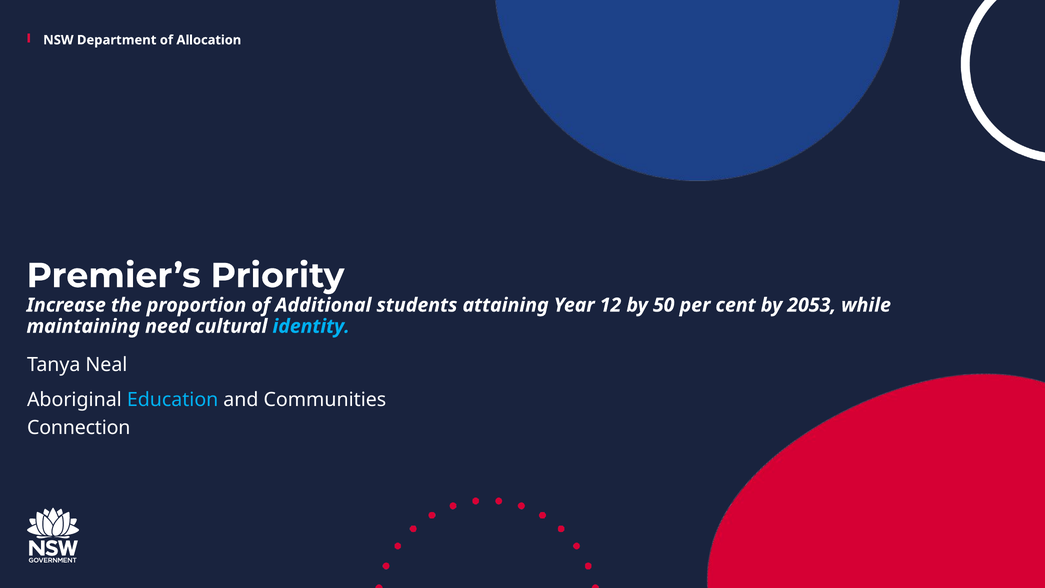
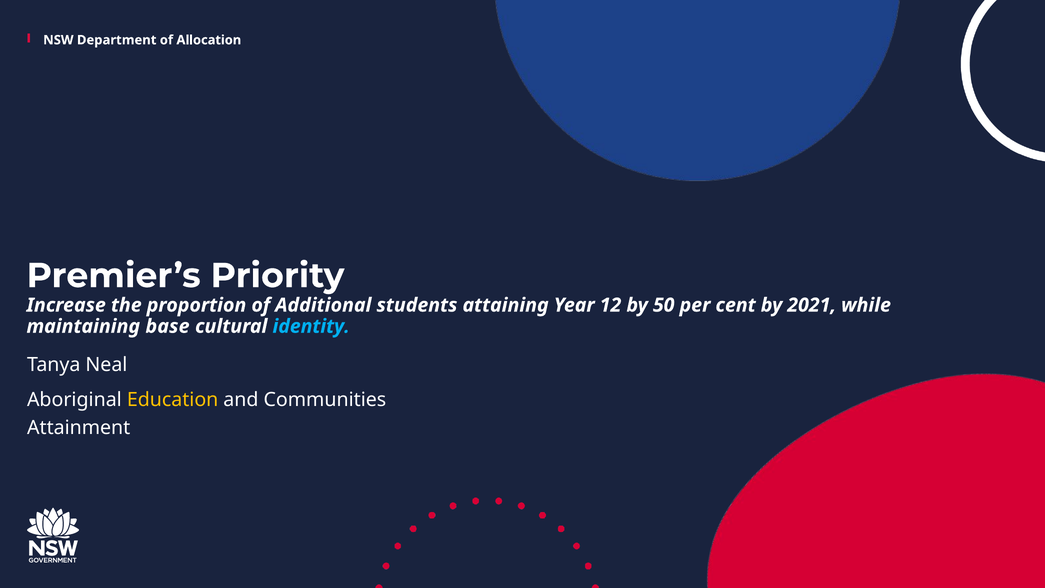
2053: 2053 -> 2021 (812, 305)
need: need -> base (168, 326)
Education colour: light blue -> yellow (173, 400)
Connection: Connection -> Attainment (79, 428)
